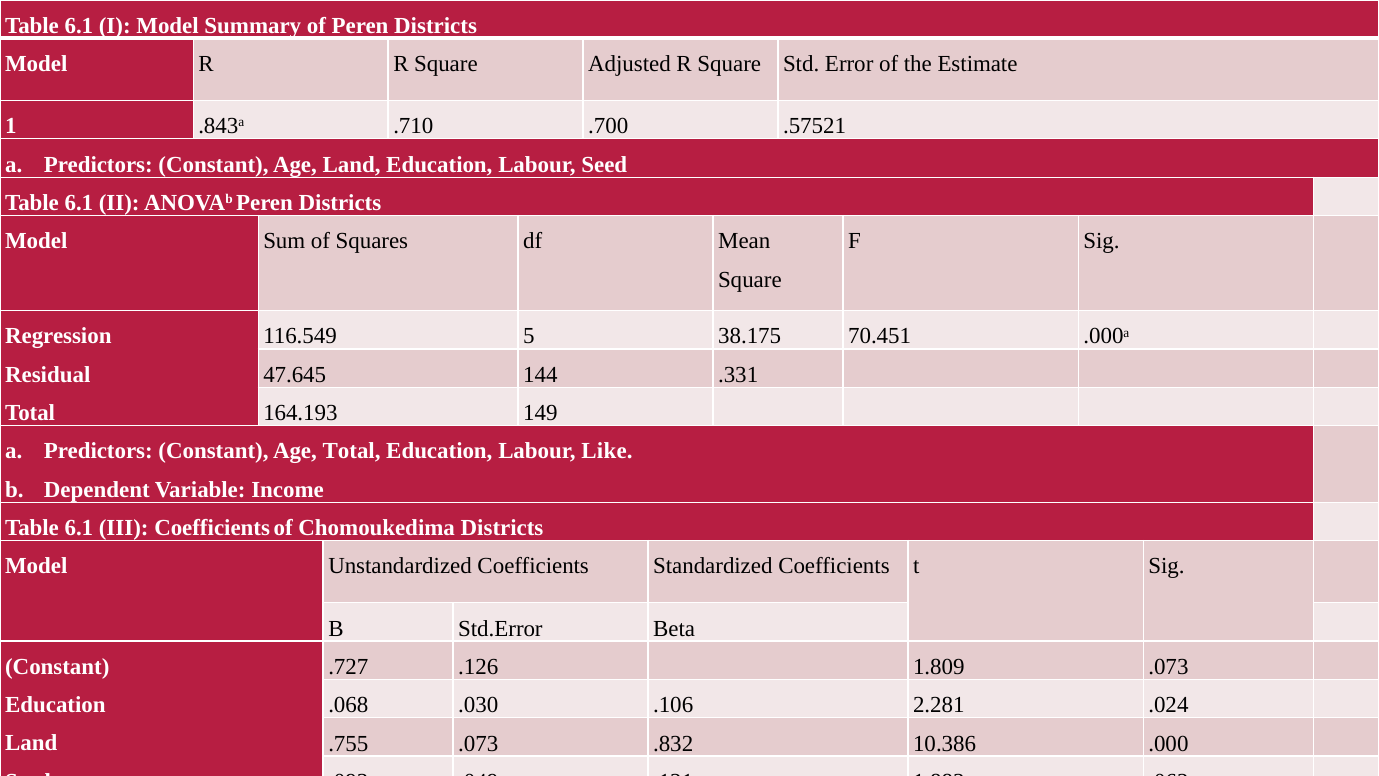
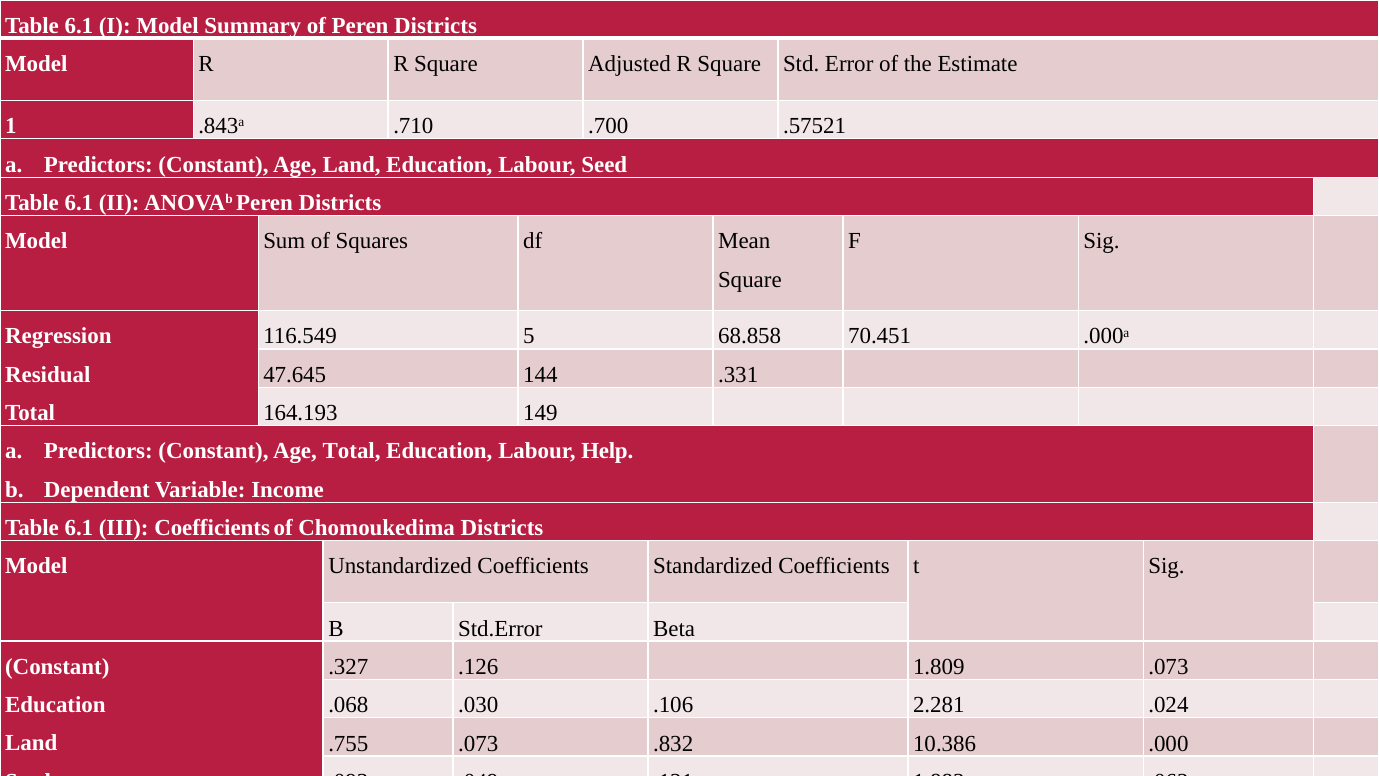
38.175: 38.175 -> 68.858 (750, 336)
Like: Like -> Help (607, 451)
.727: .727 -> .327 (348, 667)
